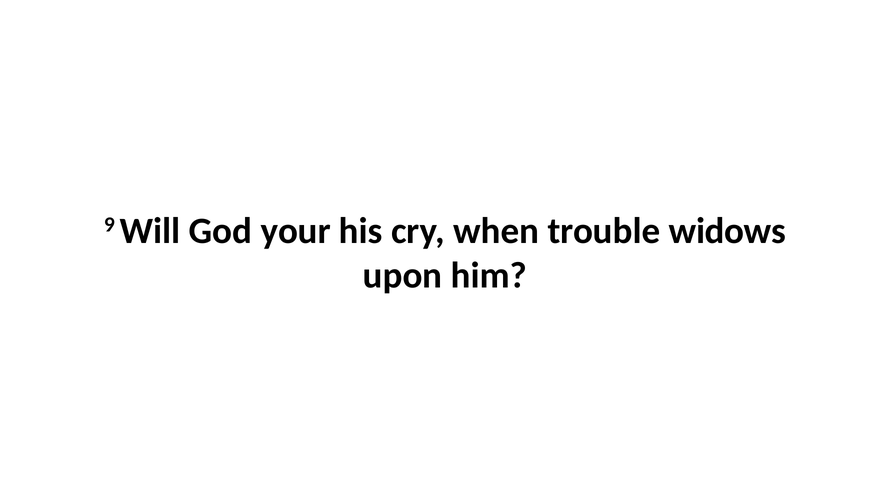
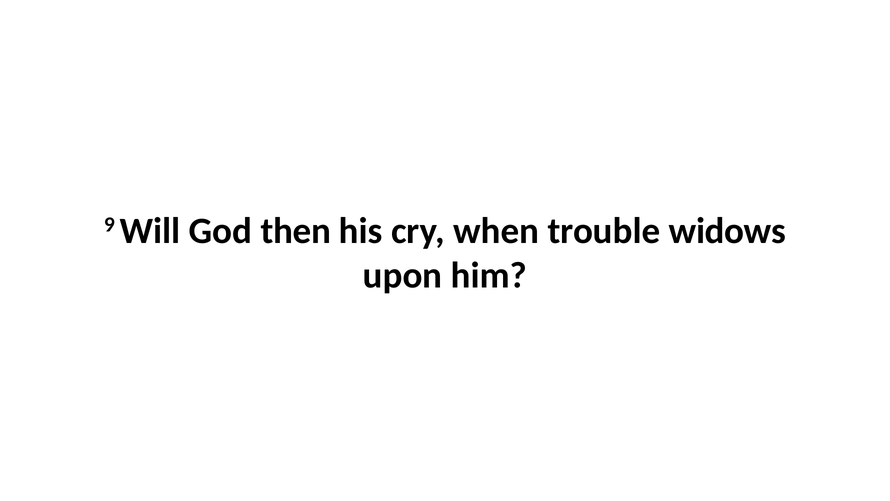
your: your -> then (296, 231)
